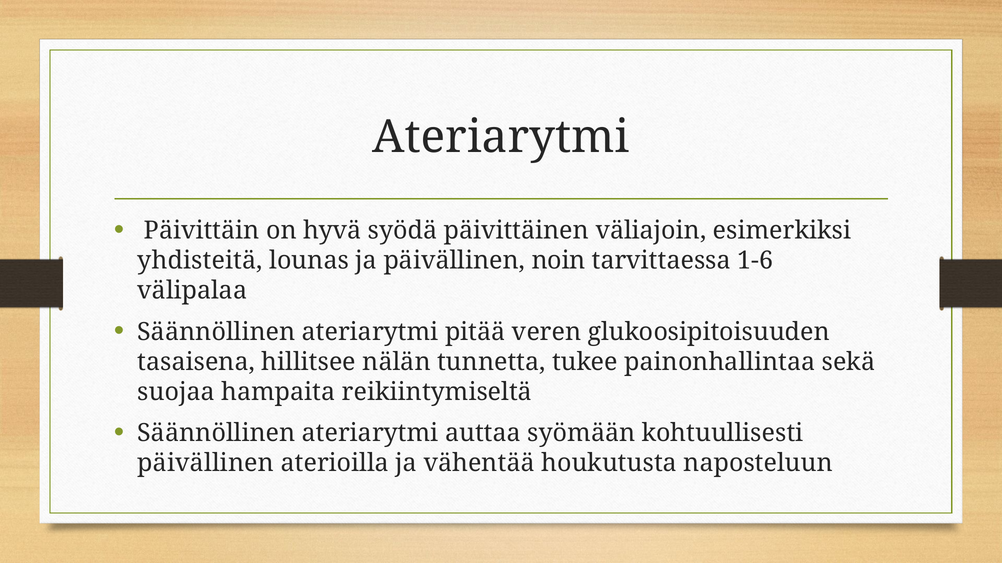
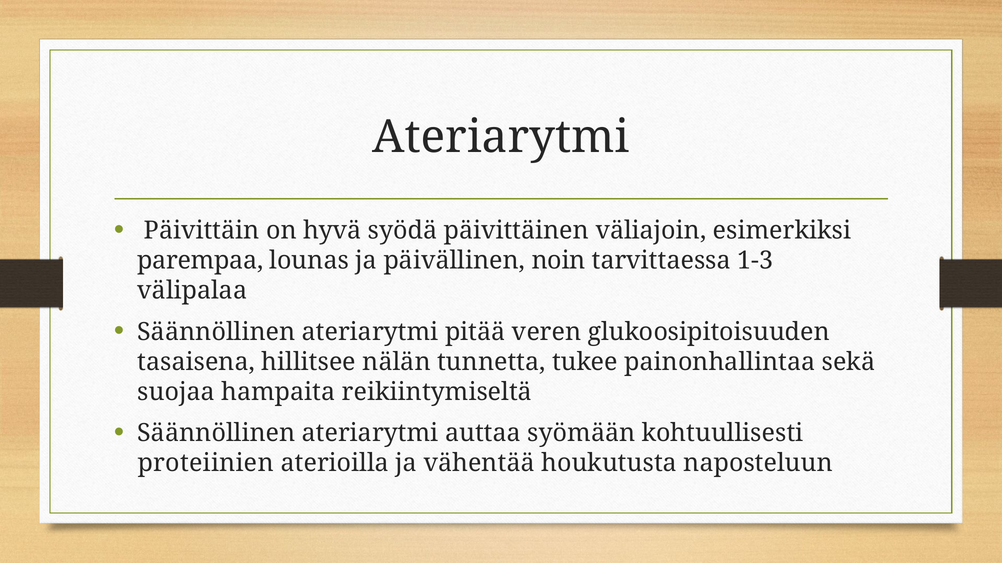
yhdisteitä: yhdisteitä -> parempaa (200, 261)
1-6: 1-6 -> 1-3 (755, 261)
päivällinen: päivällinen -> proteiinien (206, 464)
